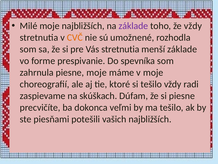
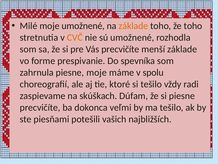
moje najbližších: najbližších -> umožnené (83, 26)
základe colour: purple -> orange (133, 26)
že vždy: vždy -> toho (193, 26)
Vás stretnutia: stretnutia -> precvičíte (120, 49)
v moje: moje -> spolu (153, 72)
